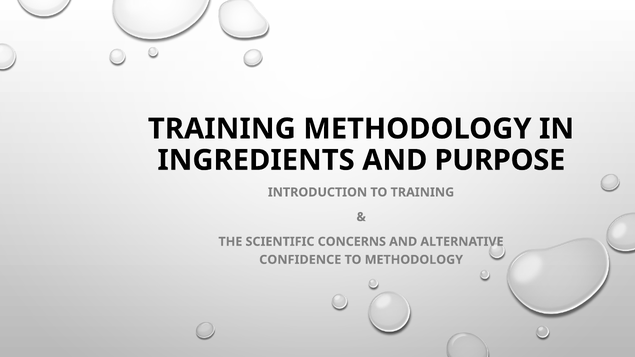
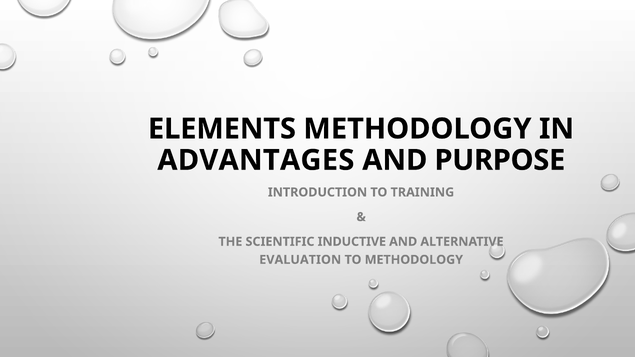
TRAINING: TRAINING -> ELEMENTS (222, 129)
INGREDIENTS: INGREDIENTS -> ADVANTAGES (256, 160)
CONCERNS: CONCERNS -> INDUCTIVE (352, 242)
CONFIDENCE: CONFIDENCE -> EVALUATION (300, 260)
